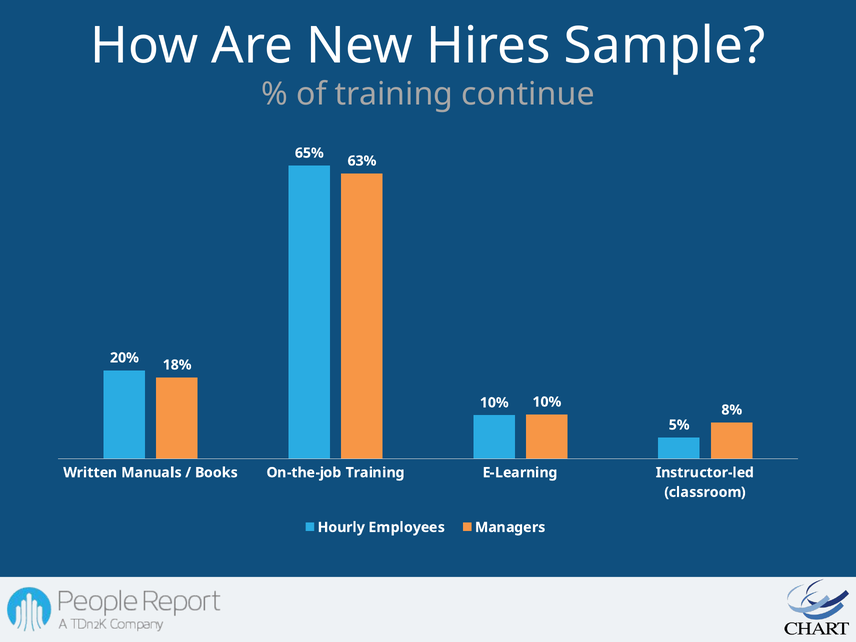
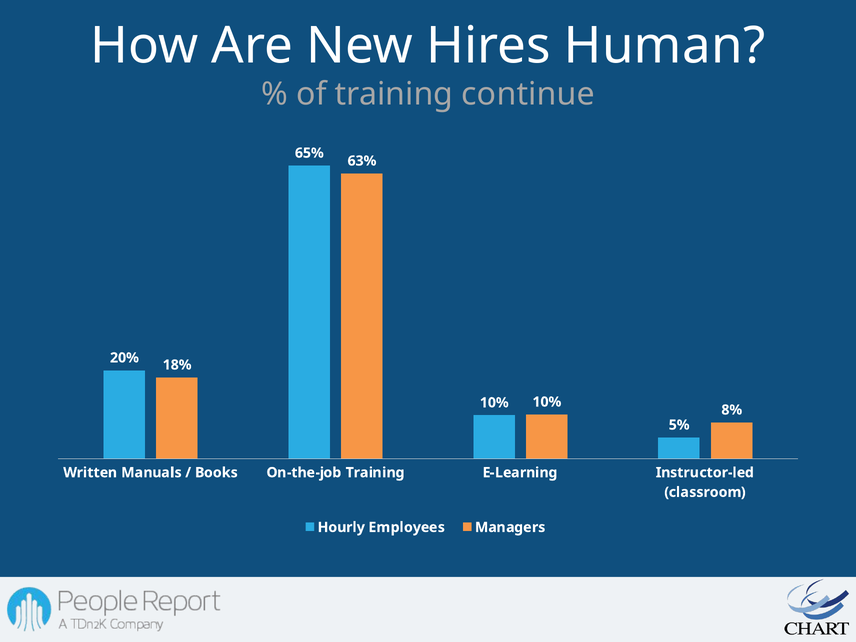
Sample: Sample -> Human (665, 46)
